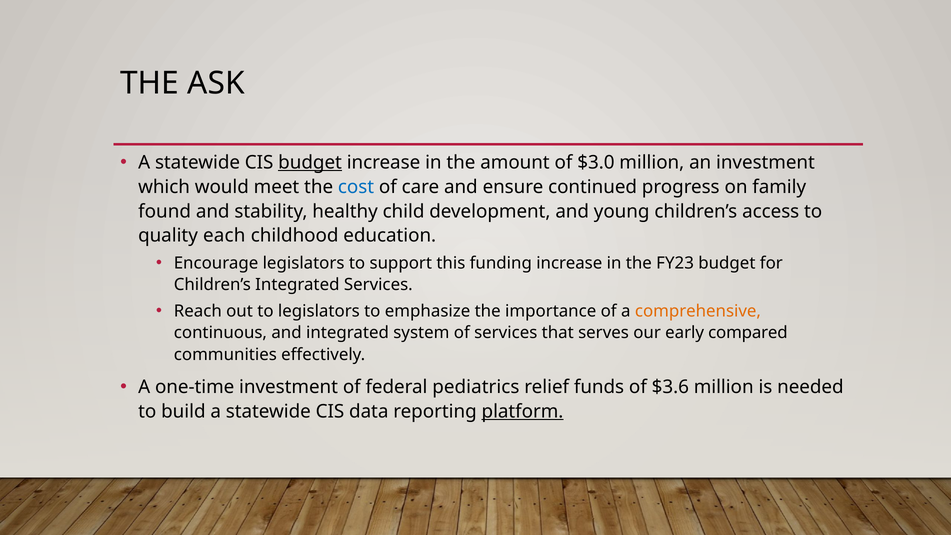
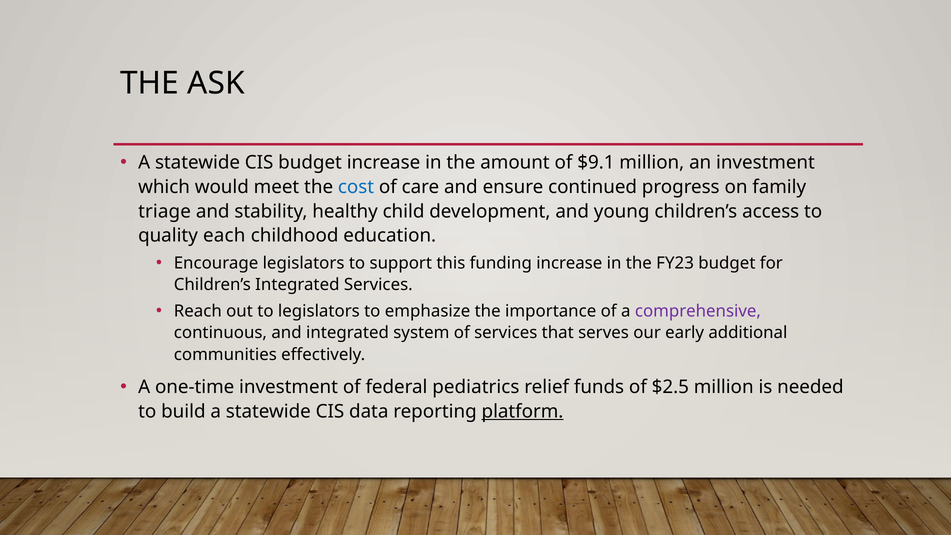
budget underline: present -> none (310, 163)
$3.0: $3.0 -> $9.1 (596, 163)
found: found -> triage (165, 211)
comprehensive colour: orange -> purple (698, 311)
compared: compared -> additional (748, 333)
$3.6: $3.6 -> $2.5 (670, 387)
